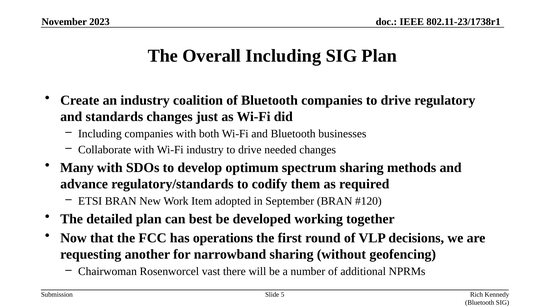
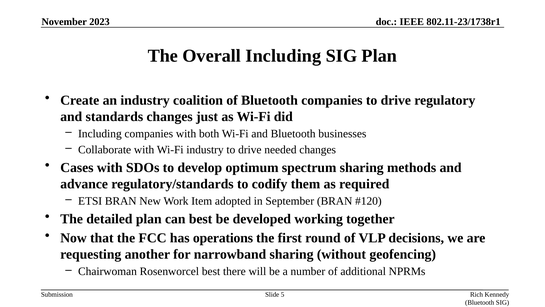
Many: Many -> Cases (77, 167)
Rosenworcel vast: vast -> best (211, 271)
